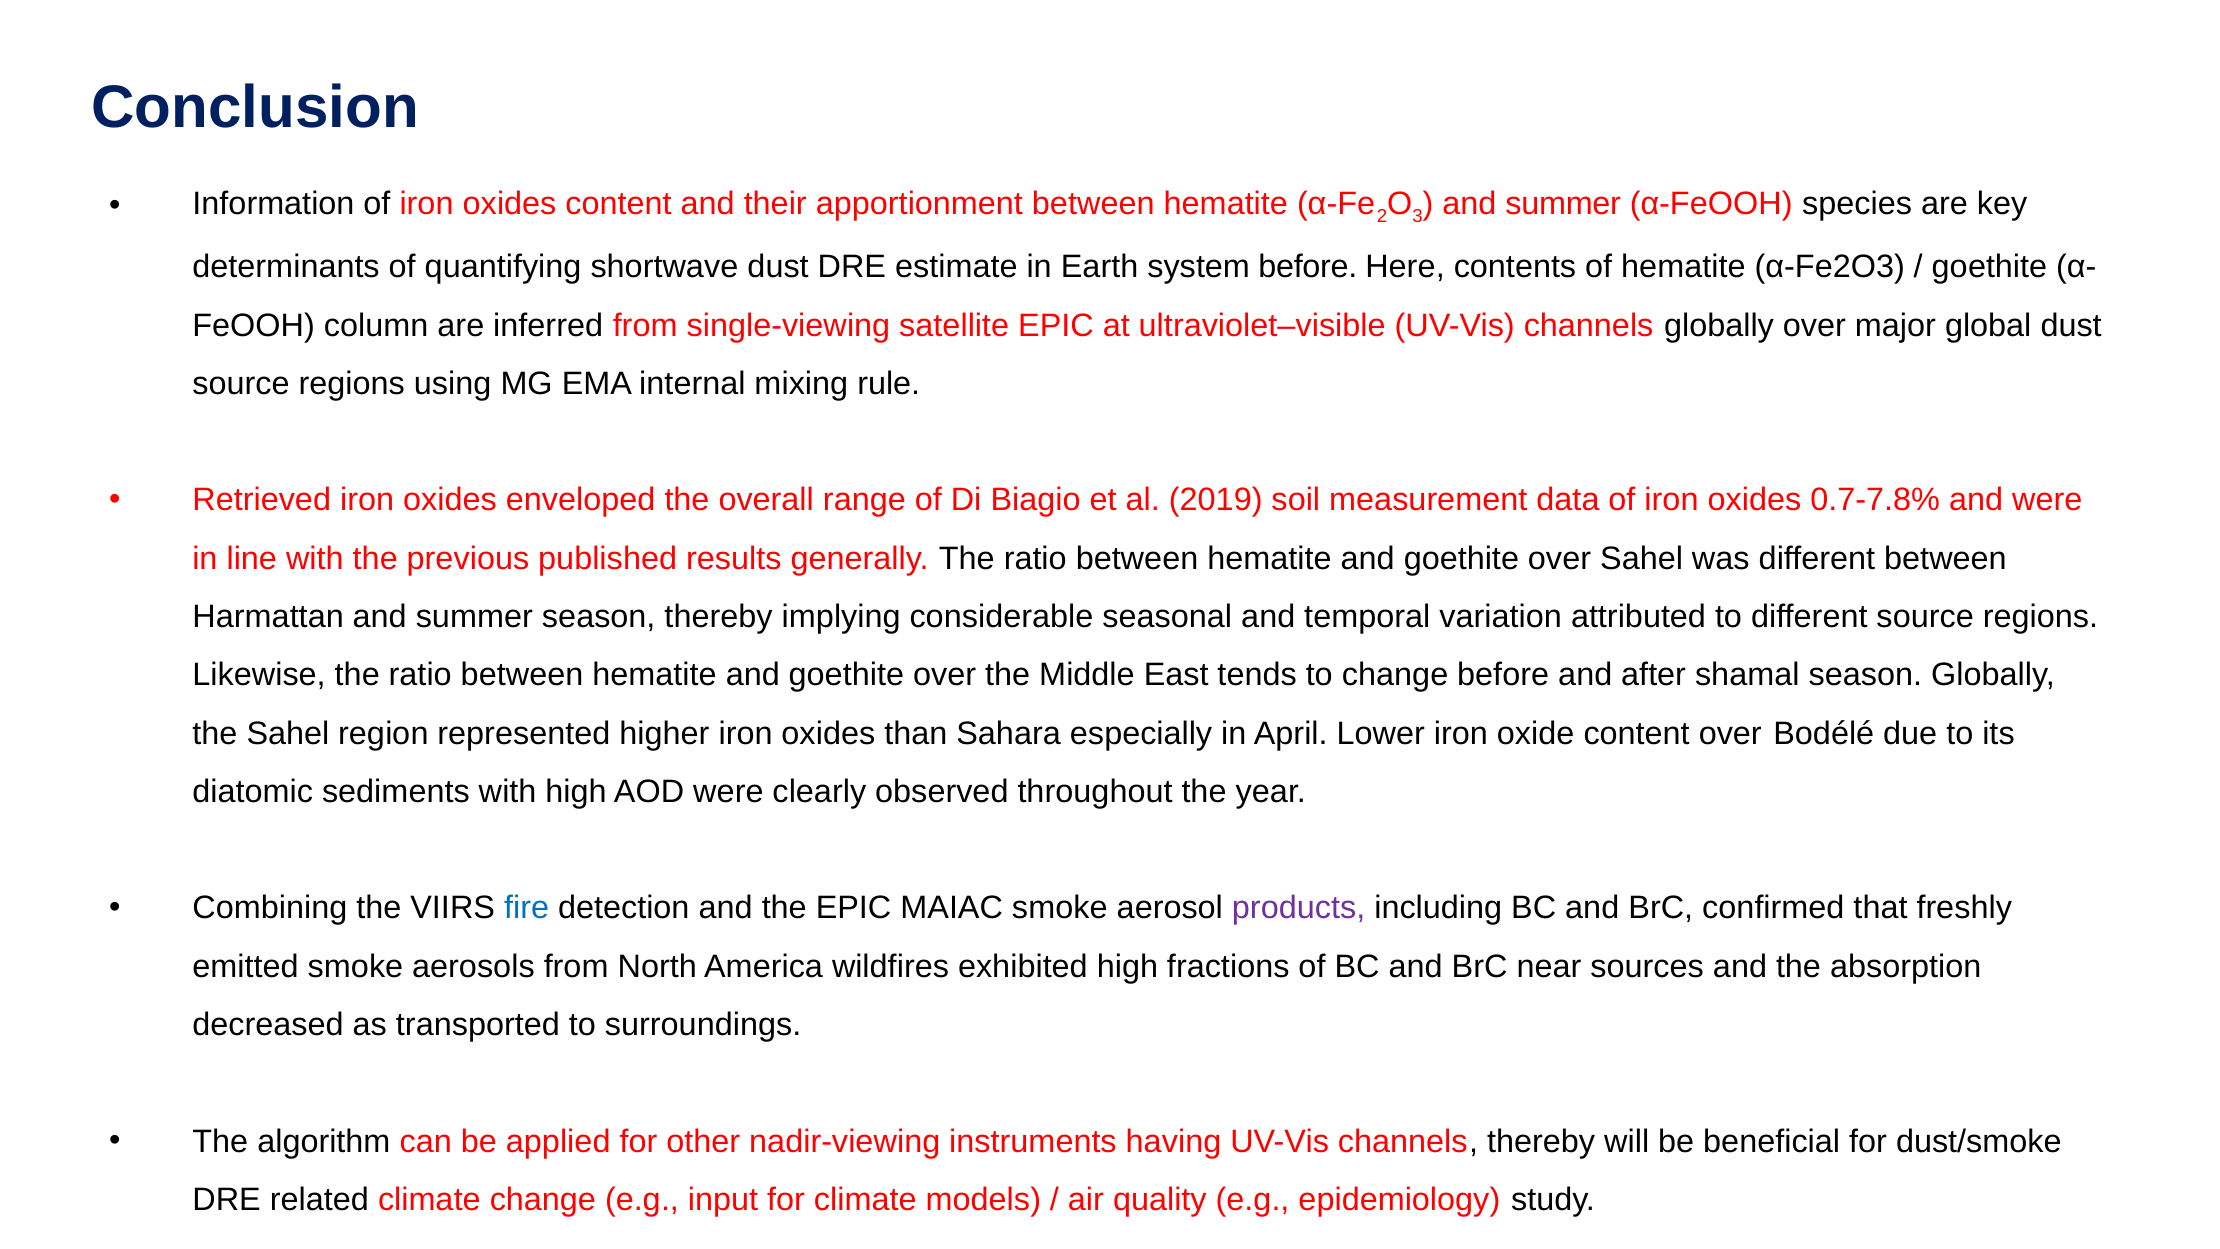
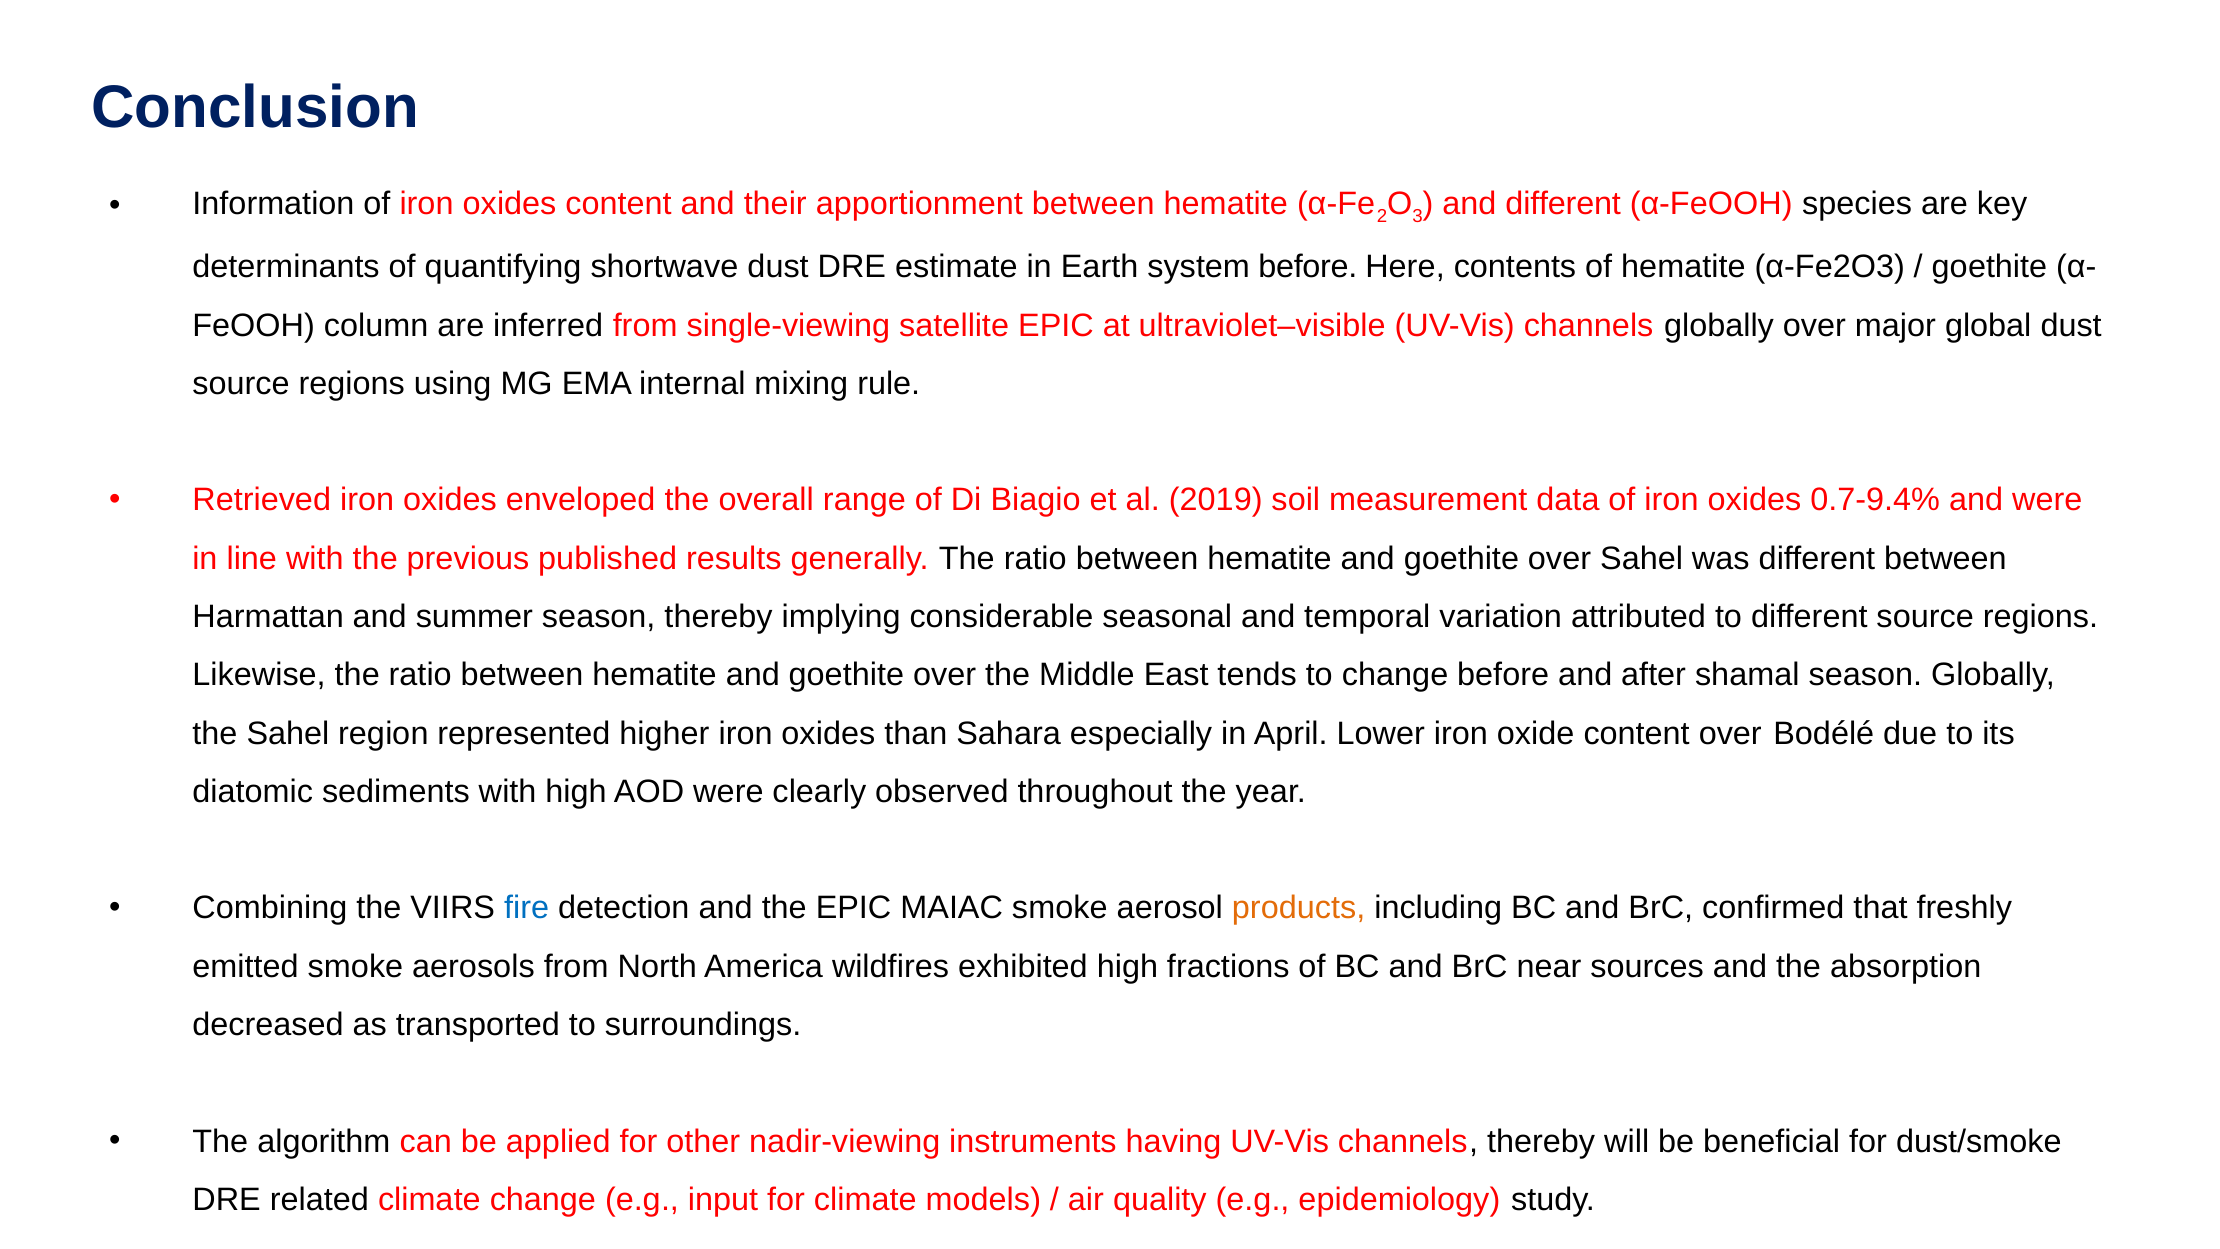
summer: summer -> different (1563, 203)
0.7-7.8%: 0.7-7.8% -> 0.7-9.4% (1875, 500)
products colour: purple -> orange (1299, 908)
